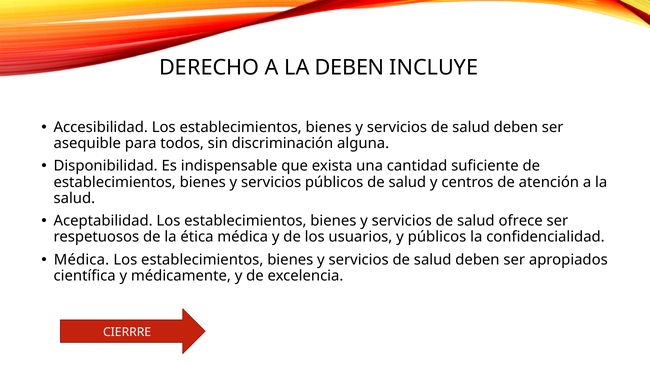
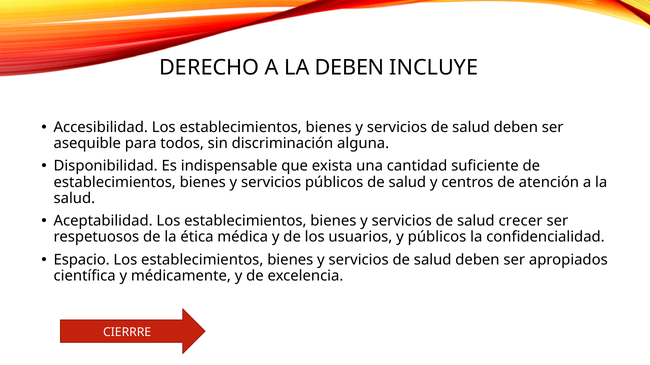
ofrece: ofrece -> crecer (521, 221)
Médica: Médica -> Espacio (82, 260)
